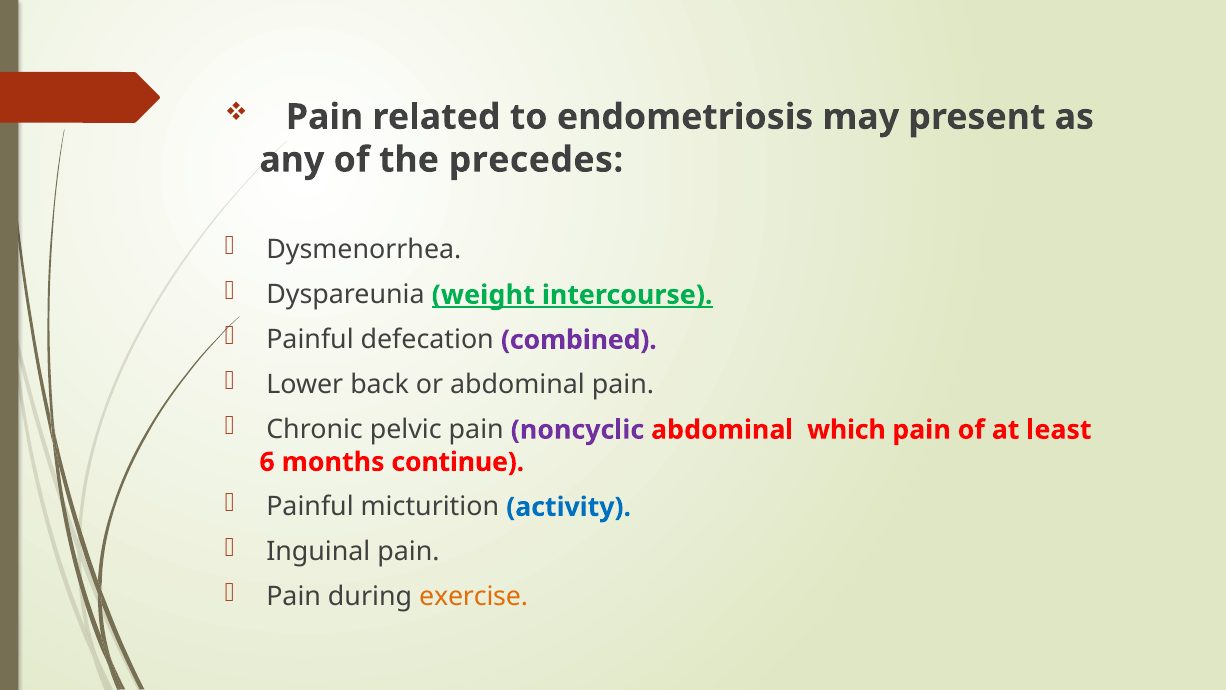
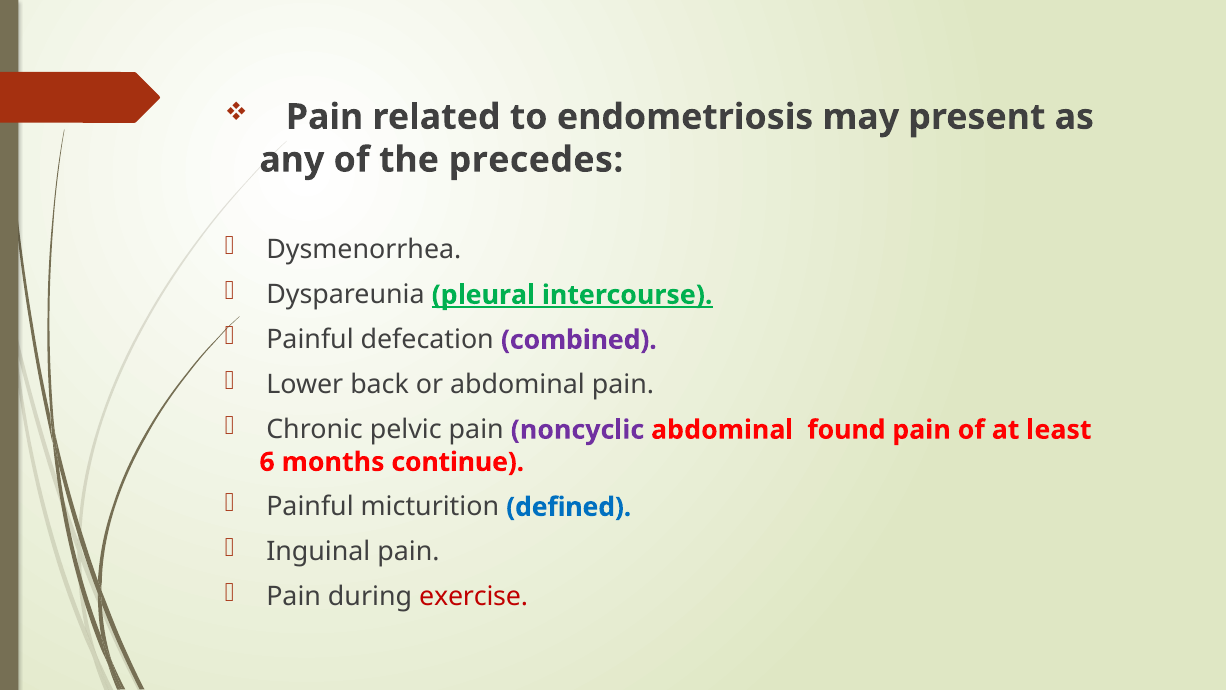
weight: weight -> pleural (483, 295)
which: which -> found (846, 430)
activity: activity -> defined (569, 507)
exercise colour: orange -> red (474, 597)
